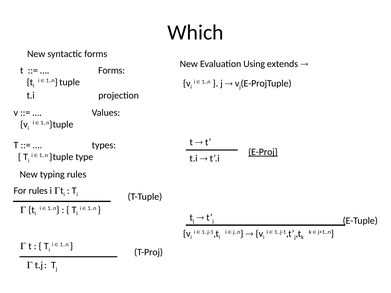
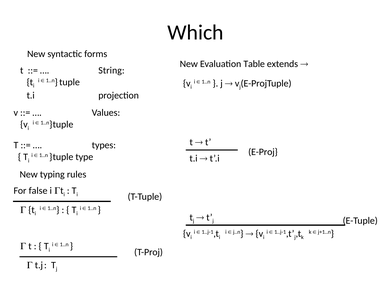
Using: Using -> Table (254, 64)
Forms: Forms -> String (111, 70)
E-Proj underline: present -> none (263, 152)
For rules: rules -> false (38, 191)
